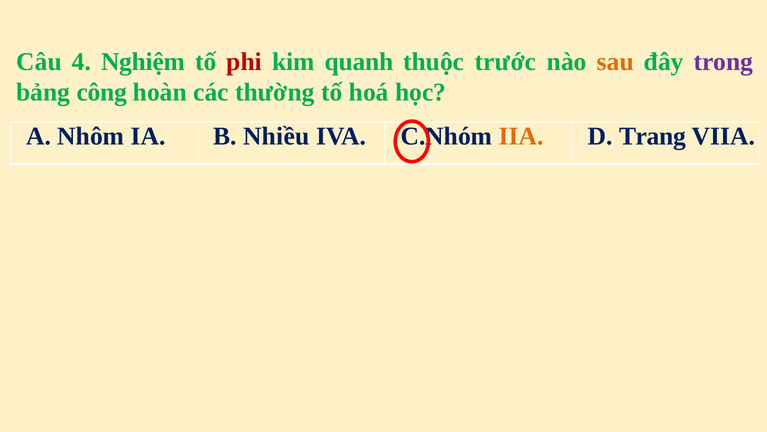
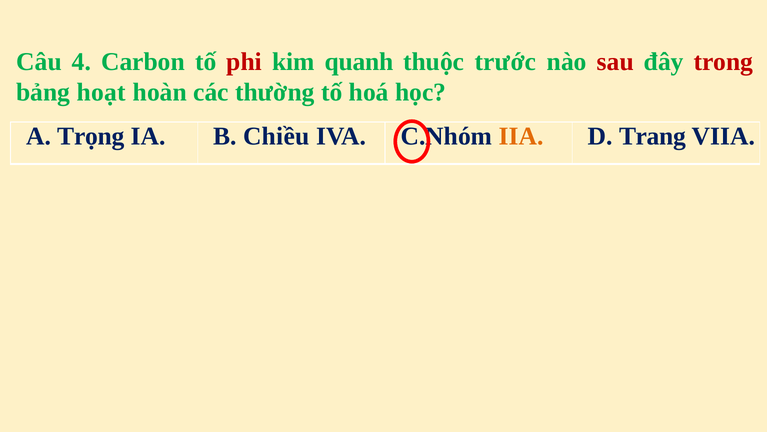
Nghiệm: Nghiệm -> Carbon (143, 62)
sau colour: orange -> red (615, 62)
trong colour: purple -> red (723, 62)
công: công -> hoạt (101, 92)
Nhôm: Nhôm -> Trọng (91, 136)
Nhiều: Nhiều -> Chiều (276, 136)
